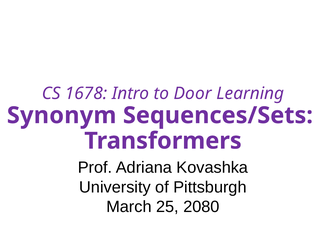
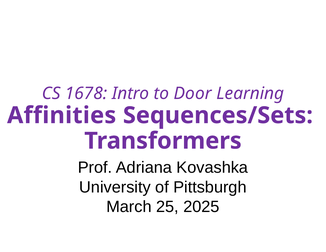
Synonym: Synonym -> Affinities (62, 115)
2080: 2080 -> 2025 (201, 207)
